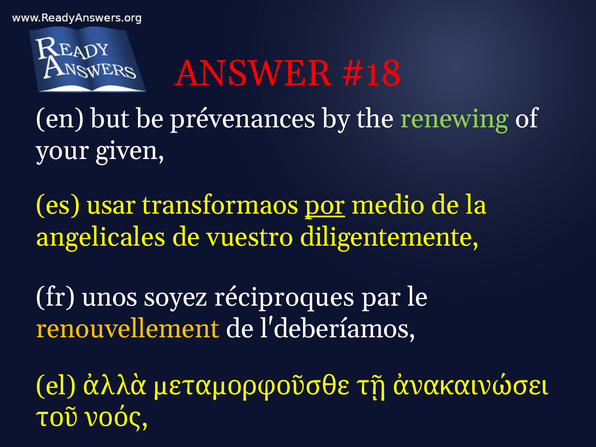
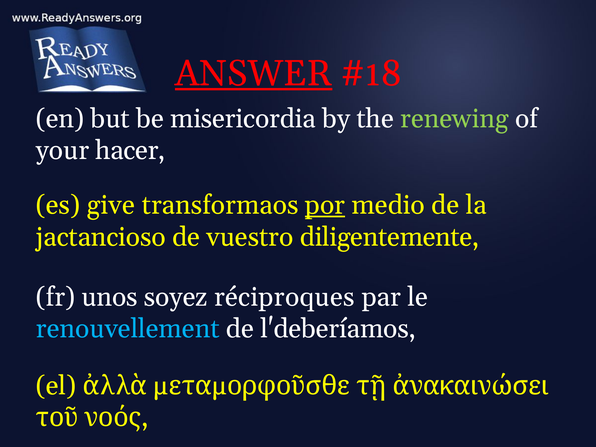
ANSWER underline: none -> present (254, 74)
prévenances: prévenances -> misericordia (243, 119)
given: given -> hacer (130, 151)
usar: usar -> give (111, 205)
angelicales: angelicales -> jactancioso (101, 237)
renouvellement colour: yellow -> light blue (128, 329)
